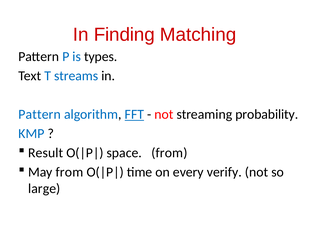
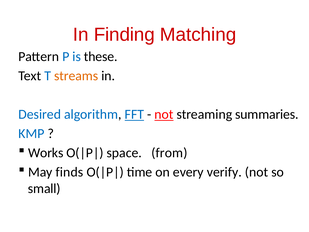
types: types -> these (101, 57)
streams colour: blue -> orange (76, 76)
Pattern: Pattern -> Desired (40, 114)
not underline: none -> present (164, 114)
probability: probability -> summaries (267, 114)
Result: Result -> Works (46, 153)
May from: from -> finds (69, 172)
large: large -> small (44, 189)
